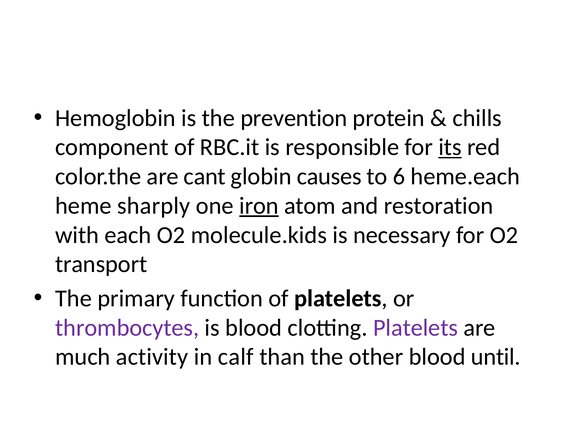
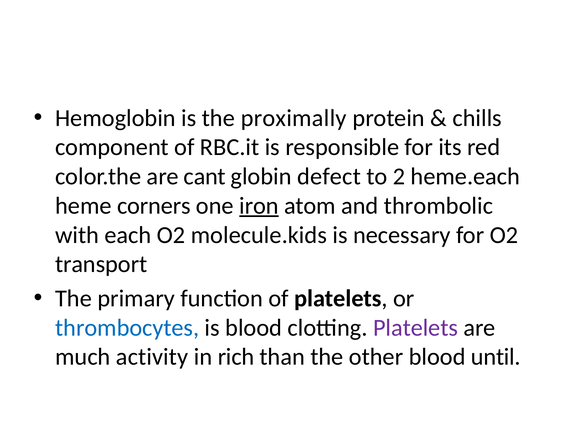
prevention: prevention -> proximally (294, 118)
its underline: present -> none (450, 147)
causes: causes -> defect (329, 177)
6: 6 -> 2 (399, 177)
sharply: sharply -> corners (154, 206)
restoration: restoration -> thrombolic (439, 206)
thrombocytes colour: purple -> blue (127, 328)
calf: calf -> rich (236, 357)
